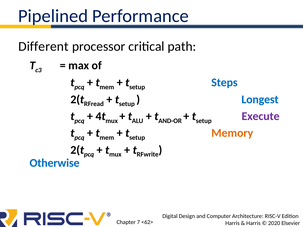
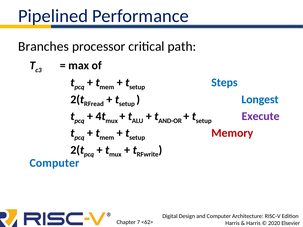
Different: Different -> Branches (44, 47)
Memory colour: orange -> red (232, 133)
Otherwise: Otherwise -> Computer (54, 163)
